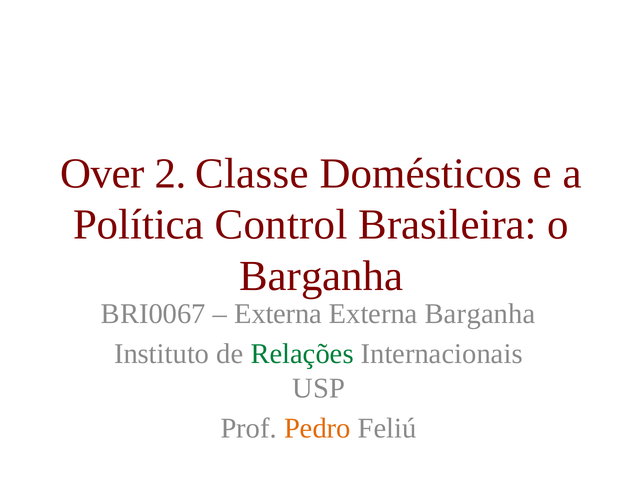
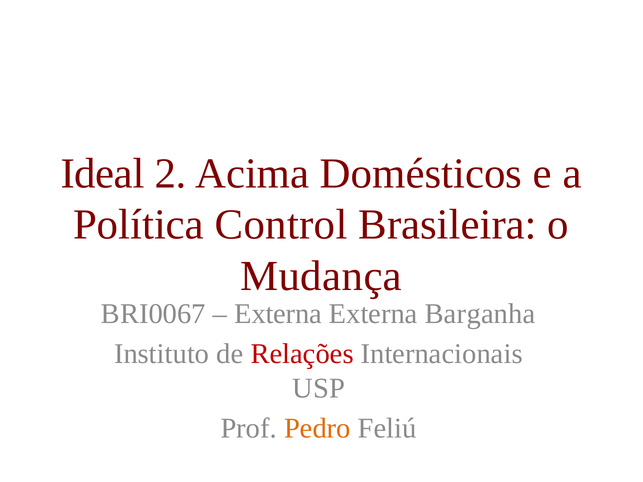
Over: Over -> Ideal (102, 173)
Classe: Classe -> Acima (252, 173)
Barganha: Barganha -> Mudança (321, 276)
Relações colour: green -> red (302, 354)
